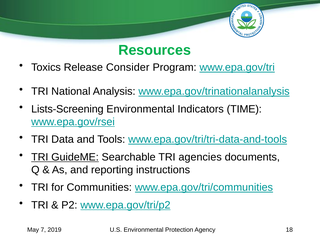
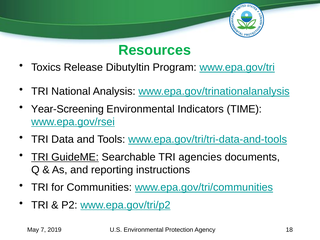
Consider: Consider -> Dibutyltin (128, 67)
Lists-Screening: Lists-Screening -> Year-Screening (67, 109)
